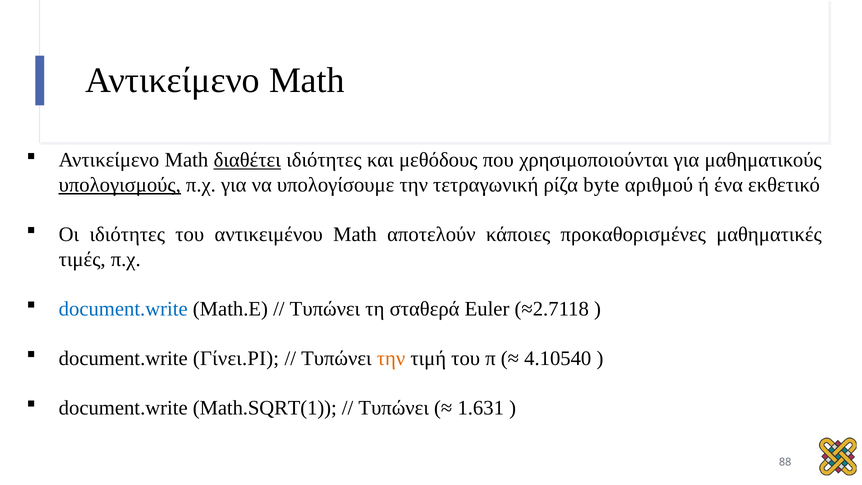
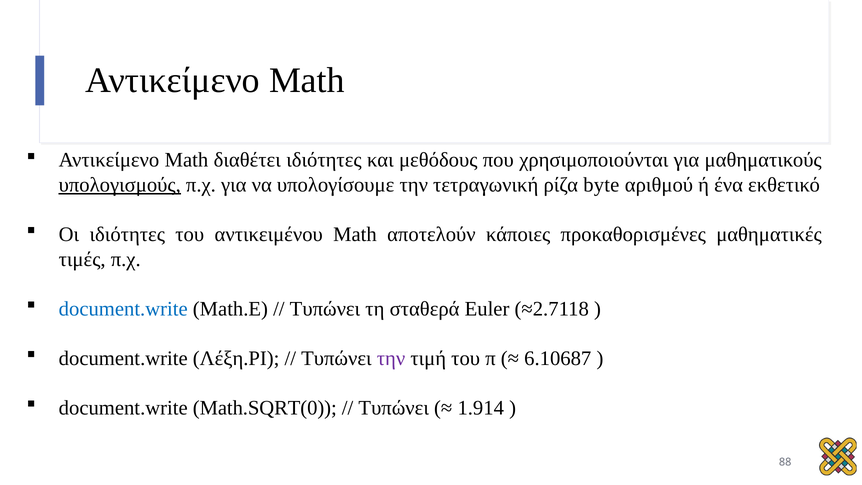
διαθέτει underline: present -> none (247, 160)
Γίνει.PI: Γίνει.PI -> Λέξη.PI (236, 358)
την colour: orange -> purple (391, 358)
4.10540: 4.10540 -> 6.10687 (558, 358)
Math.SQRT(1: Math.SQRT(1 -> Math.SQRT(0 (265, 408)
1.631: 1.631 -> 1.914 (481, 408)
